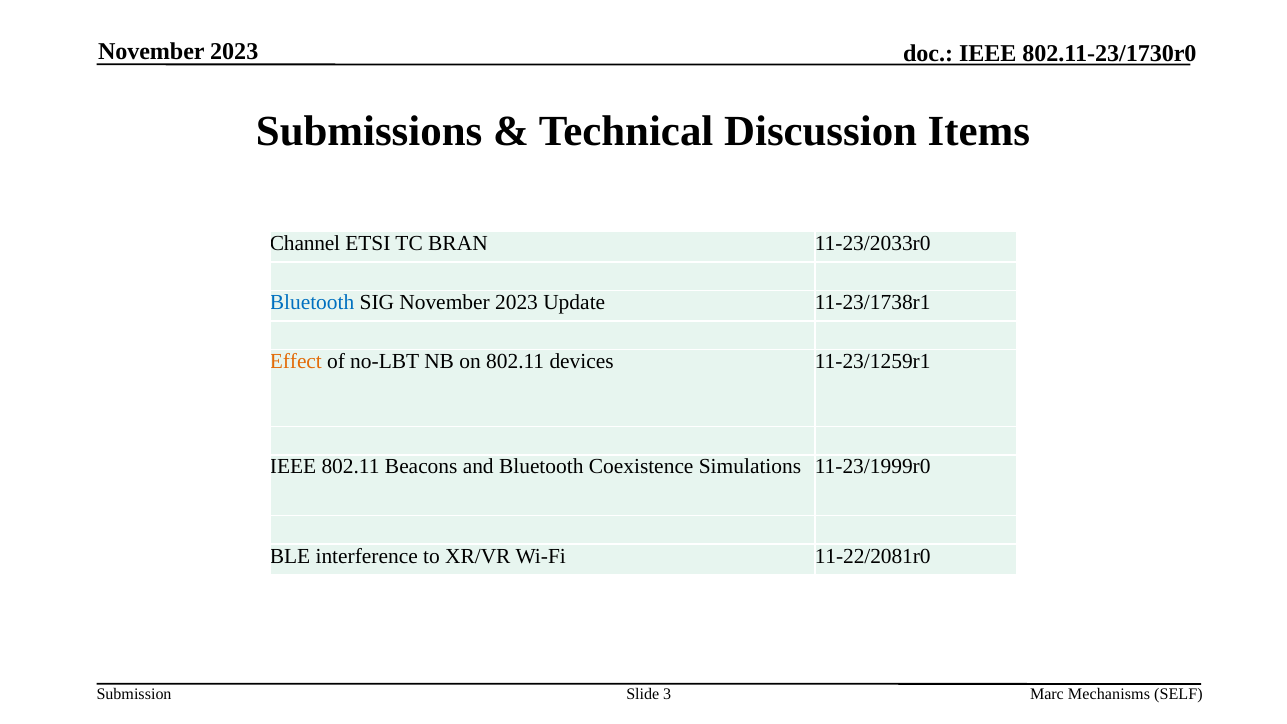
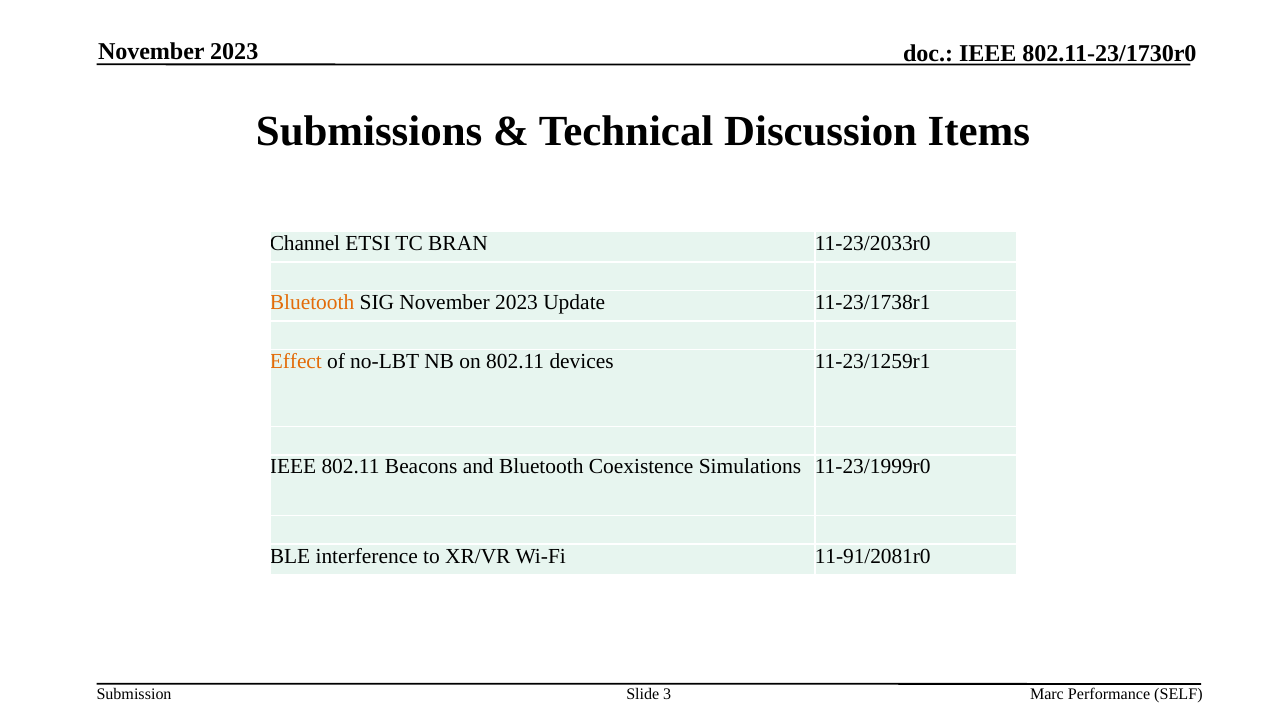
Bluetooth colour: blue -> orange (312, 303)
11-22/2081r0: 11-22/2081r0 -> 11-91/2081r0 (873, 556)
Mechanisms: Mechanisms -> Performance (1109, 694)
